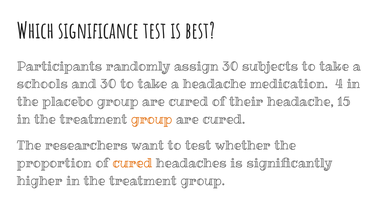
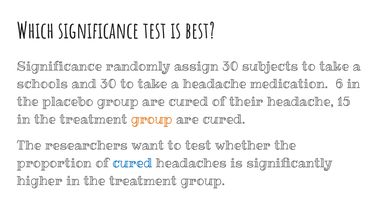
Participants: Participants -> Significance (59, 66)
4: 4 -> 6 (339, 84)
cured colour: orange -> blue (132, 163)
